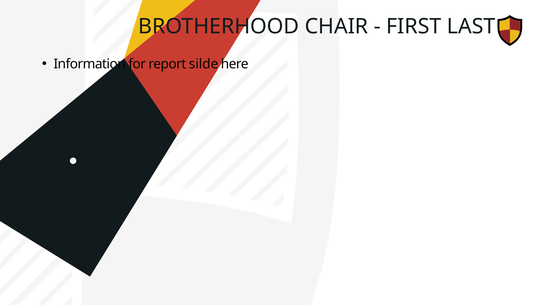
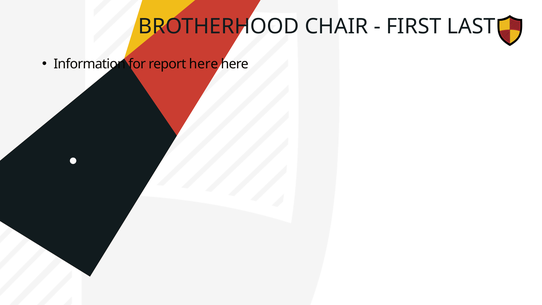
report silde: silde -> here (204, 64)
